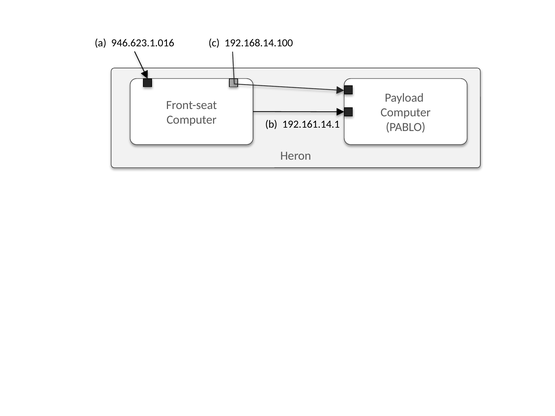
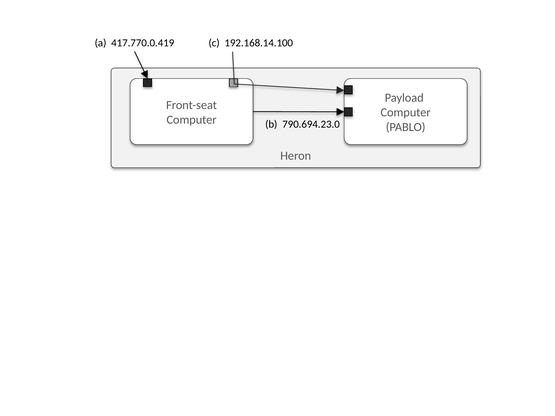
946.623.1.016: 946.623.1.016 -> 417.770.0.419 (143, 43)
192.161.14.1: 192.161.14.1 -> 790.694.23.0 (311, 124)
